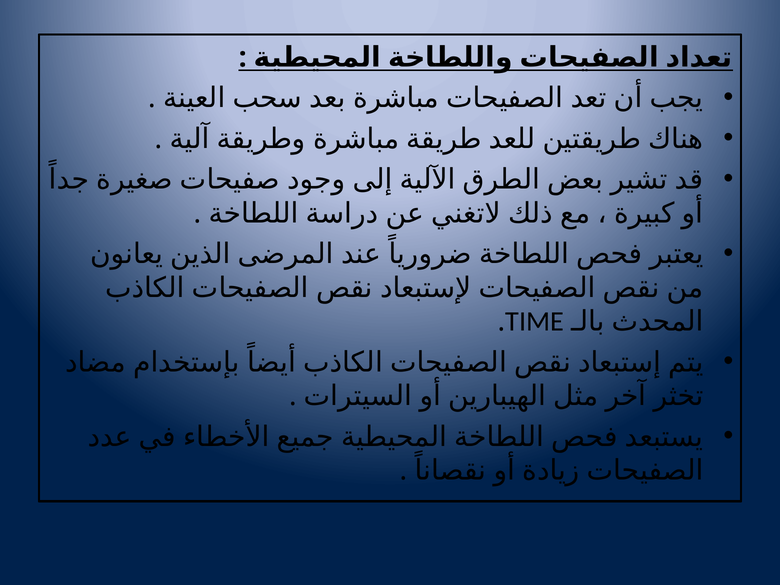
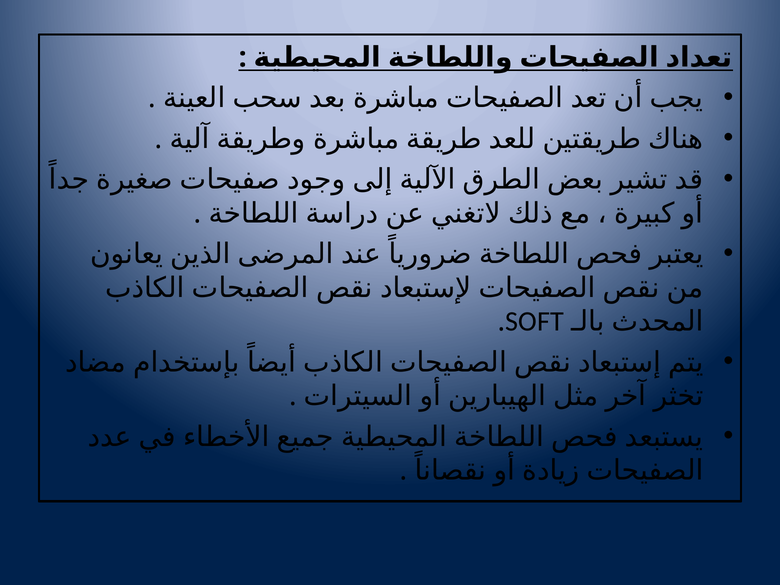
TIME: TIME -> SOFT (535, 322)
